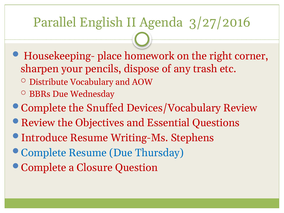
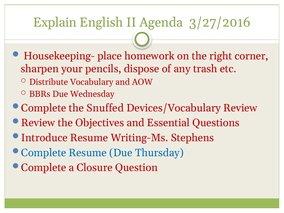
Parallel: Parallel -> Explain (55, 22)
